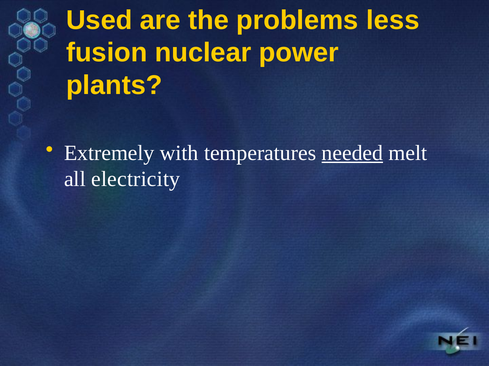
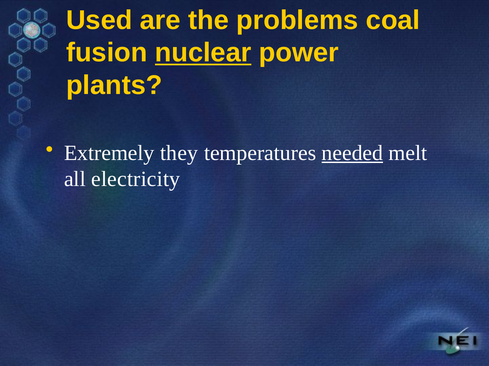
less: less -> coal (393, 20)
nuclear underline: none -> present (203, 53)
with: with -> they (179, 153)
